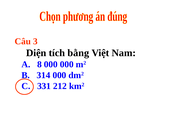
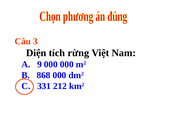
bằng: bằng -> rừng (78, 53)
8: 8 -> 9 (39, 65)
314: 314 -> 868 (43, 76)
